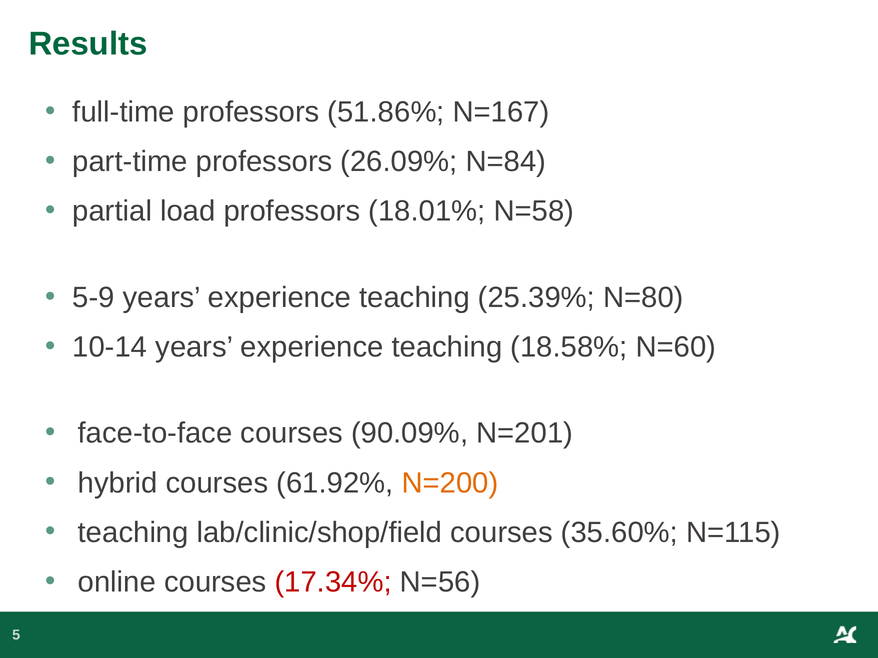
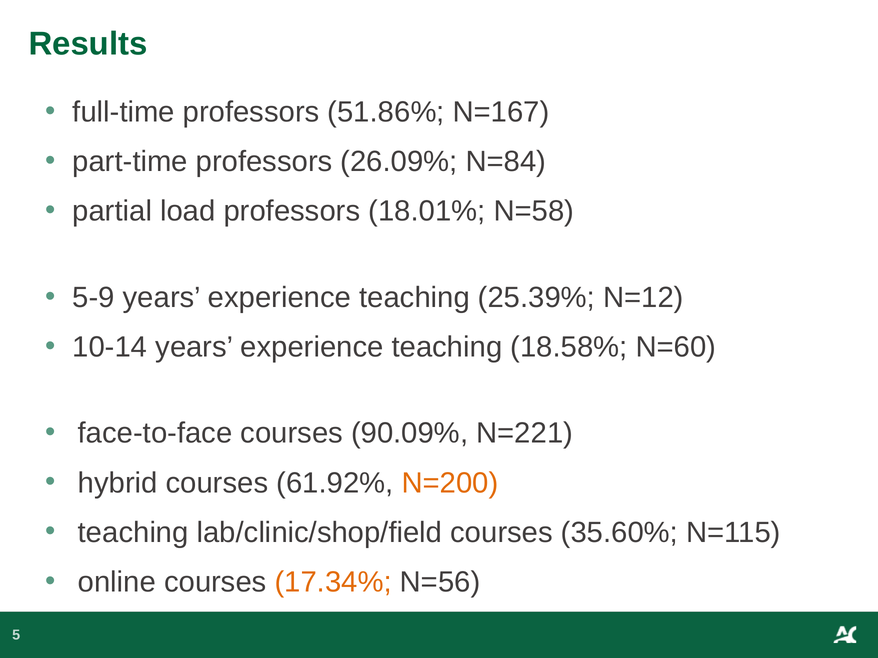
N=80: N=80 -> N=12 (643, 298)
N=201: N=201 -> N=221 (525, 434)
17.34% colour: red -> orange (333, 582)
